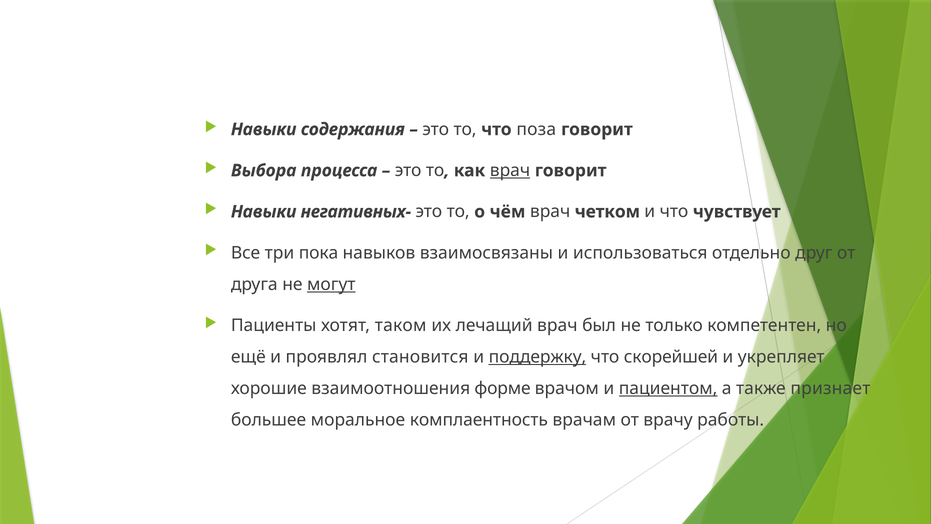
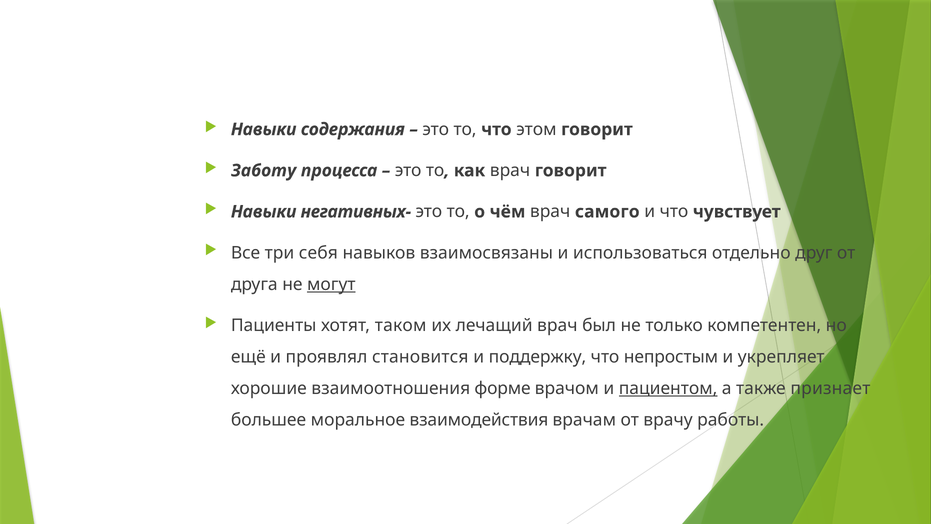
поза: поза -> этом (536, 129)
Выбора: Выбора -> Заботу (264, 170)
врач underline: present -> none (510, 170)
четком: четком -> самого (607, 212)
пока: пока -> себя (318, 253)
поддержку underline: present -> none (537, 357)
скорейшей: скорейшей -> непростым (671, 357)
комплаентность: комплаентность -> взаимодействия (479, 420)
